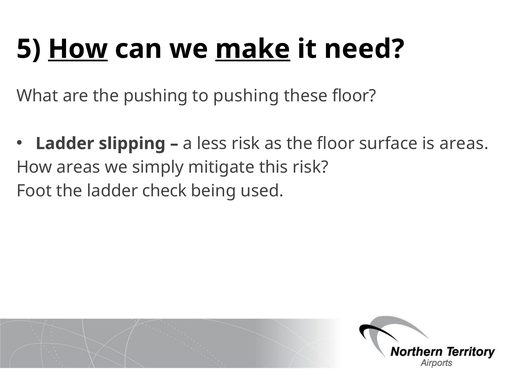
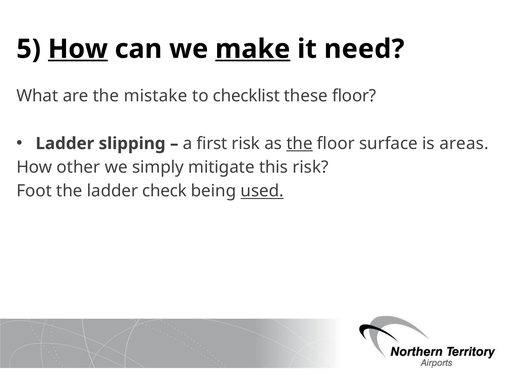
the pushing: pushing -> mistake (156, 96)
to pushing: pushing -> checklist (246, 96)
less: less -> first (212, 143)
the underline: none -> present (300, 143)
How areas: areas -> other (78, 167)
used underline: none -> present (262, 191)
